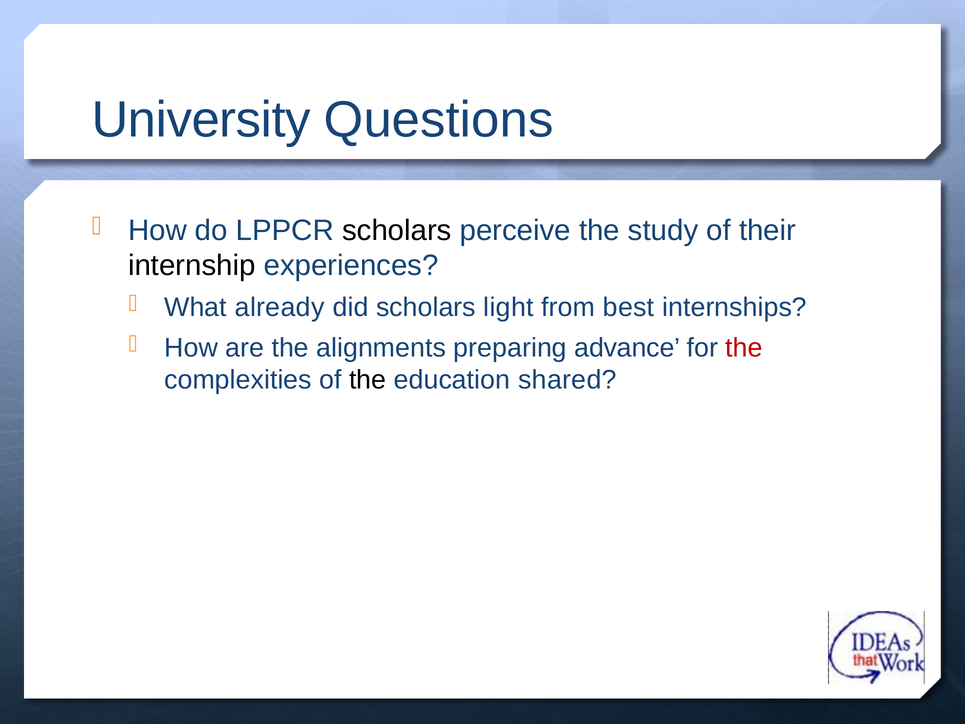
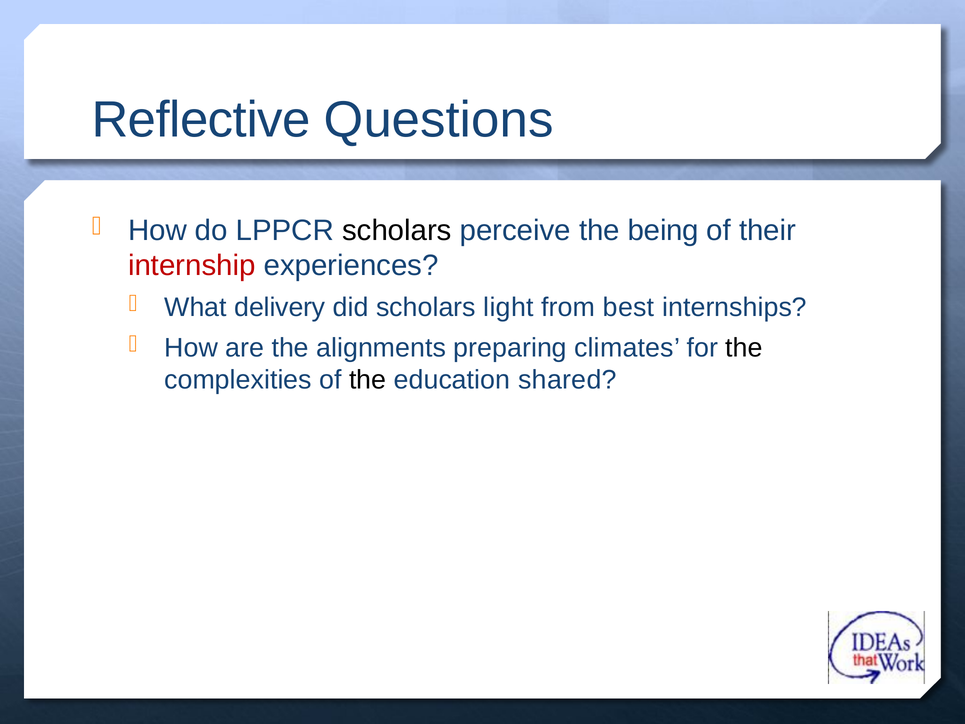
University: University -> Reflective (201, 120)
study: study -> being (663, 230)
internship colour: black -> red (192, 266)
already: already -> delivery (280, 307)
advance: advance -> climates (627, 348)
the colour: red -> black (744, 348)
